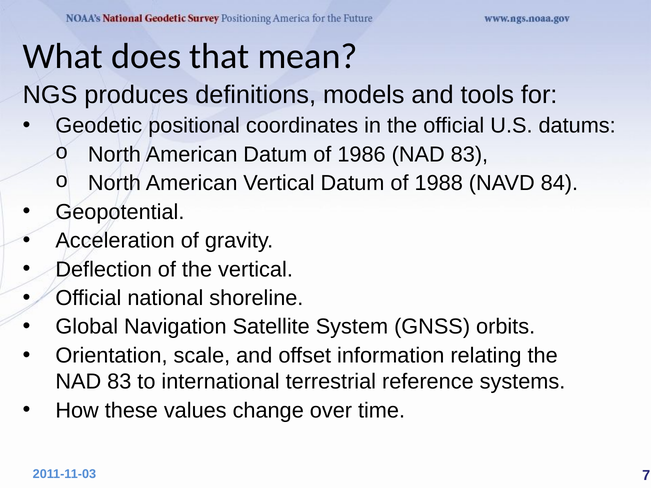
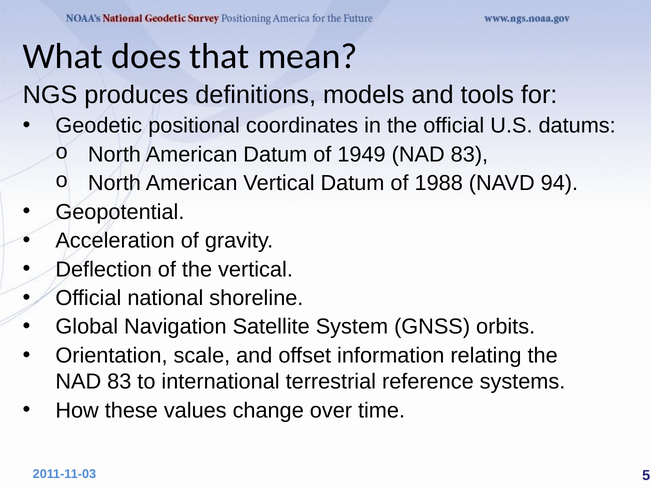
1986: 1986 -> 1949 (362, 154)
84: 84 -> 94 (559, 183)
7: 7 -> 5 (646, 476)
